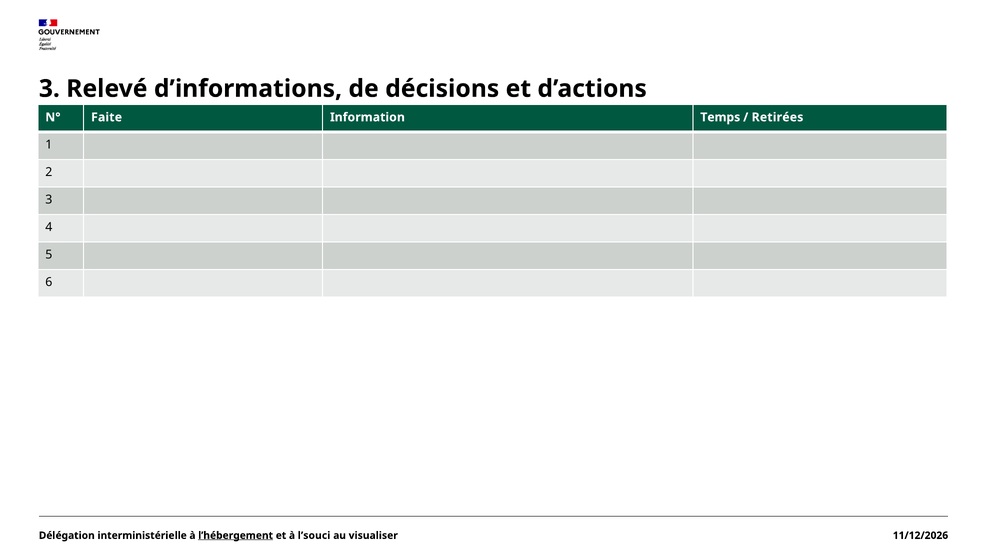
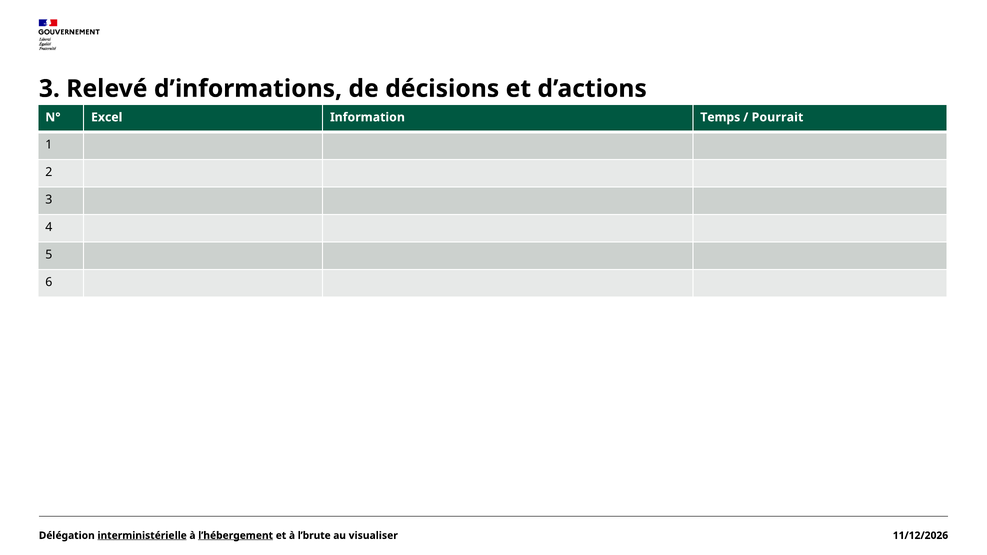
Faite: Faite -> Excel (107, 117)
Retirées: Retirées -> Pourrait (777, 117)
interministérielle underline: none -> present (142, 536)
l’souci: l’souci -> l’brute (314, 536)
